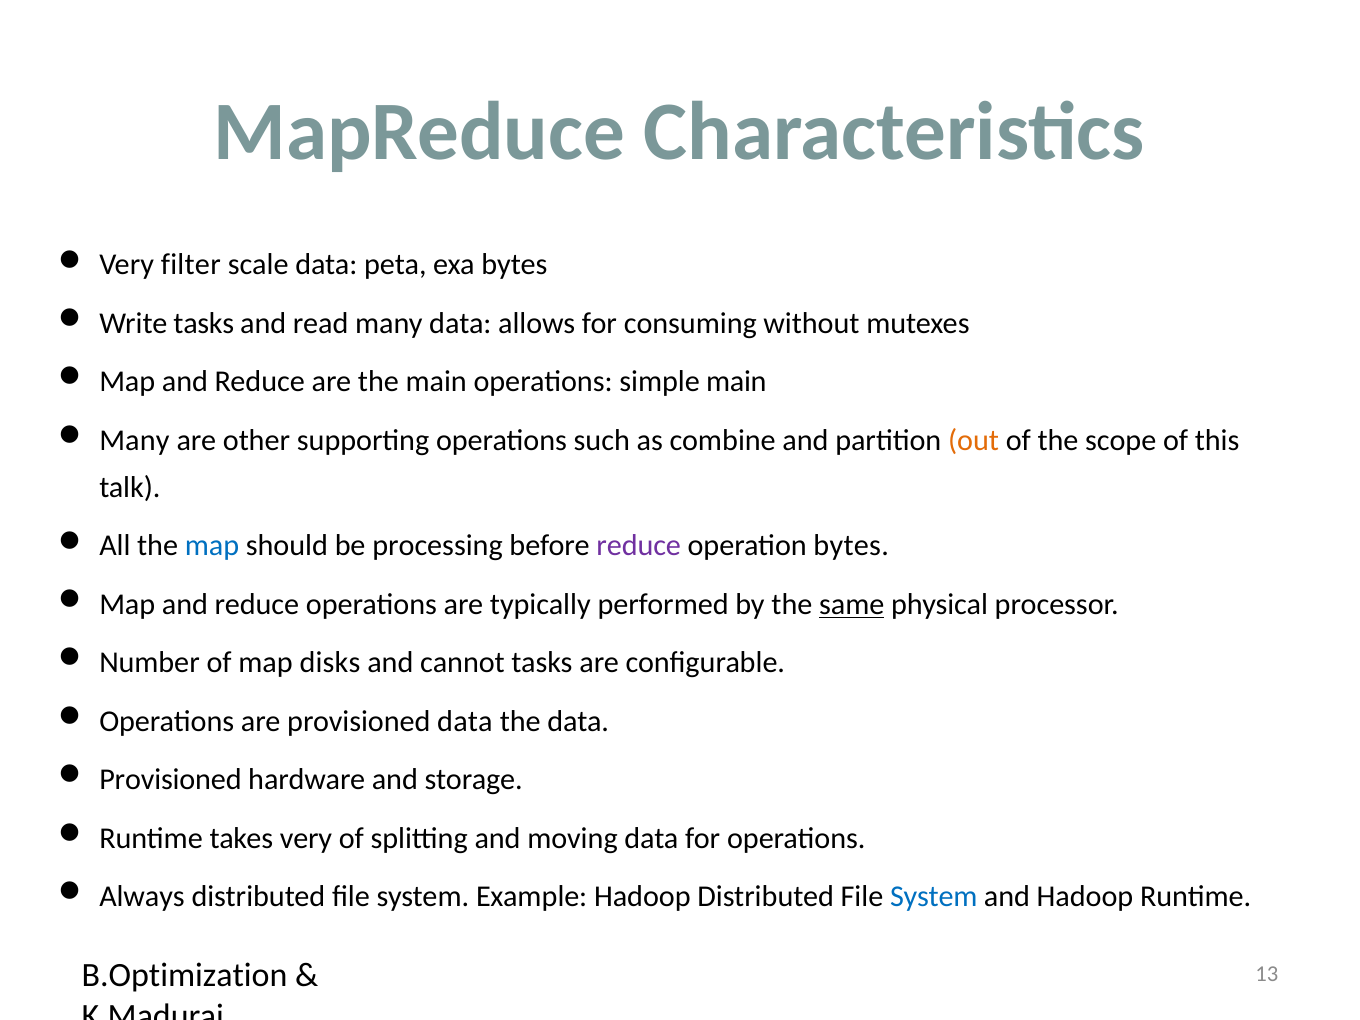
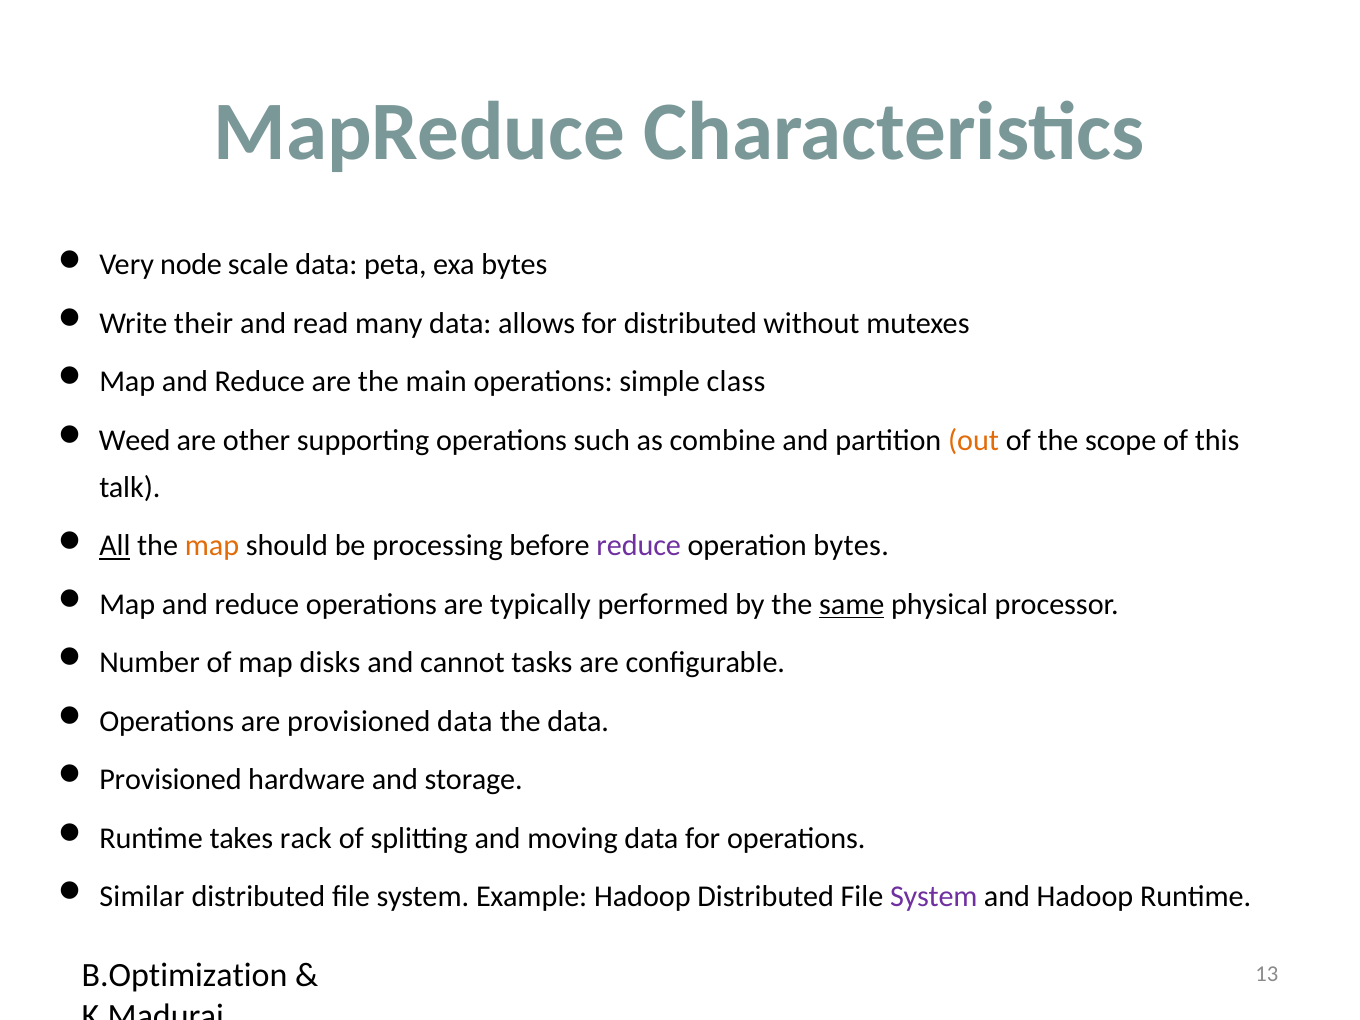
filter: filter -> node (191, 265)
Write tasks: tasks -> their (204, 324)
for consuming: consuming -> distributed (690, 324)
simple main: main -> class (736, 382)
Many: Many -> Weed (135, 440)
All underline: none -> present (115, 546)
map colour: blue -> orange (212, 546)
takes very: very -> rack (306, 838)
Always: Always -> Similar (142, 897)
System colour: blue -> purple (934, 897)
